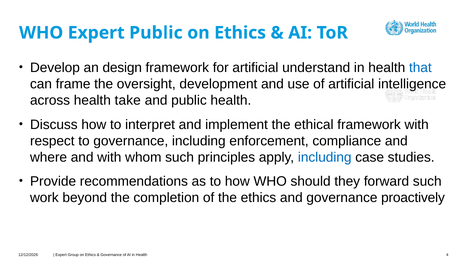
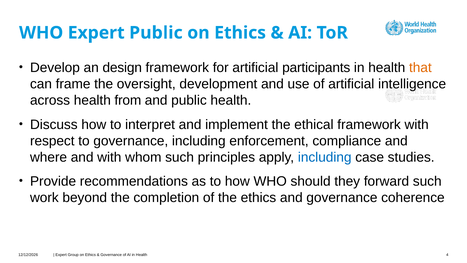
understand: understand -> participants (316, 67)
that colour: blue -> orange (420, 67)
take: take -> from (128, 100)
proactively: proactively -> coherence (413, 198)
